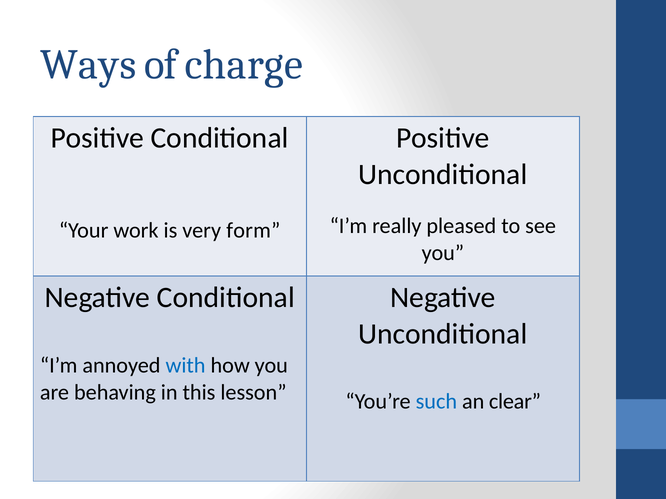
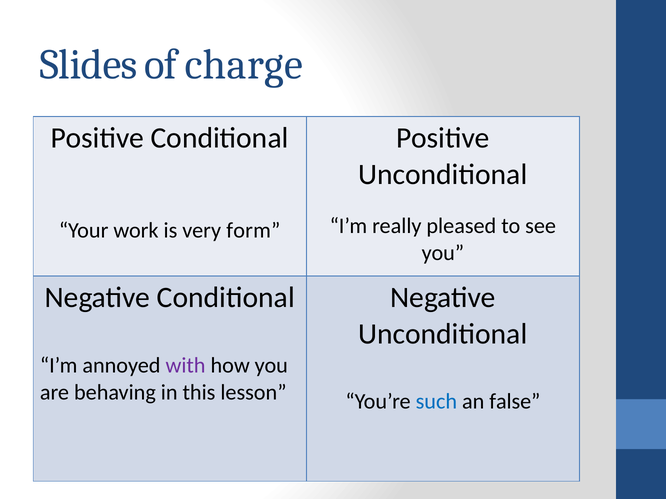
Ways: Ways -> Slides (89, 65)
with colour: blue -> purple (186, 366)
clear: clear -> false (515, 402)
